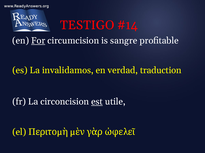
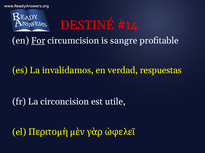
TESTIGO: TESTIGO -> DESTINÉ (87, 25)
traduction: traduction -> respuestas (161, 71)
est underline: present -> none (97, 102)
